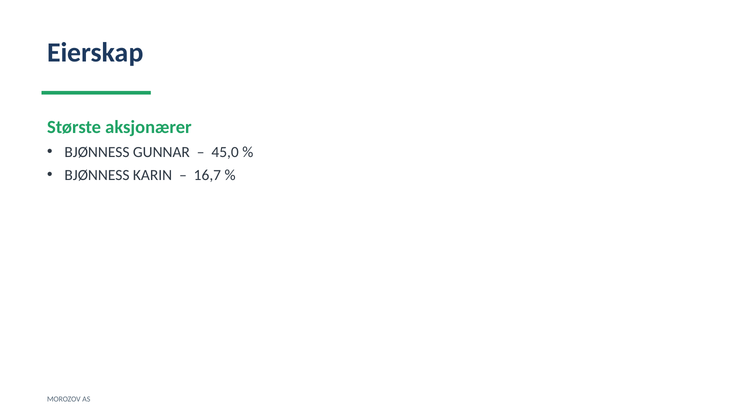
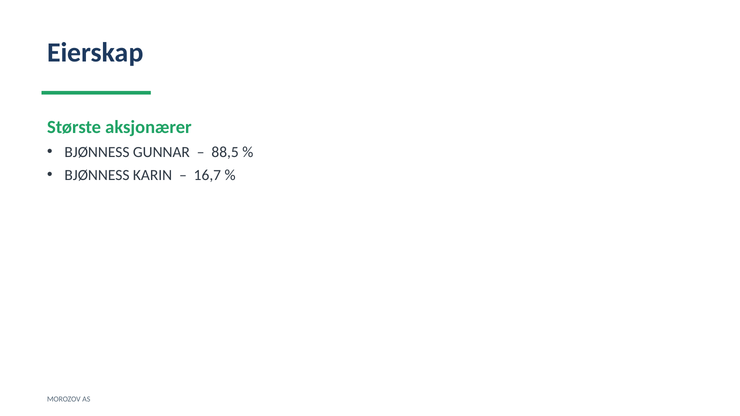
45,0: 45,0 -> 88,5 (225, 152)
